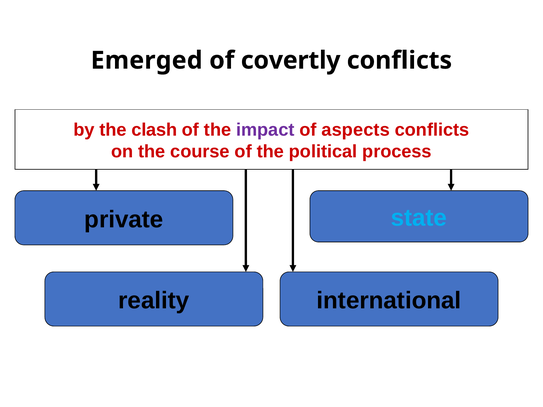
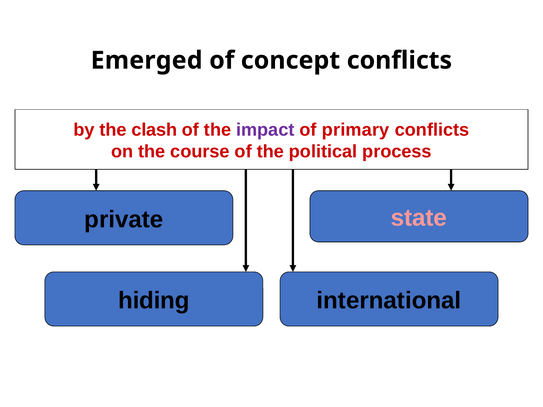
covertly: covertly -> concept (291, 60)
aspects: aspects -> primary (356, 130)
state colour: light blue -> pink (419, 218)
reality: reality -> hiding (154, 301)
